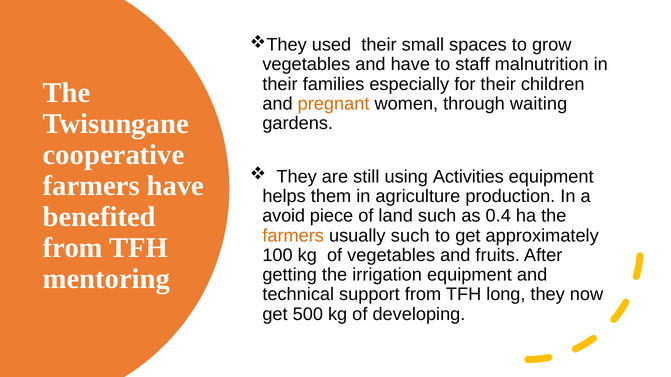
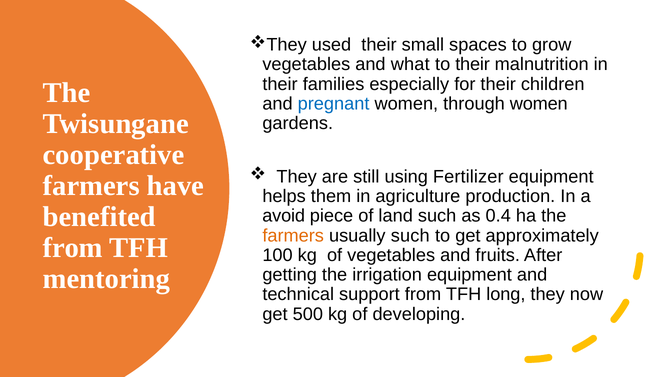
and have: have -> what (410, 64)
to staff: staff -> their (473, 64)
pregnant colour: orange -> blue (334, 104)
through waiting: waiting -> women (539, 104)
Activities: Activities -> Fertilizer (468, 177)
